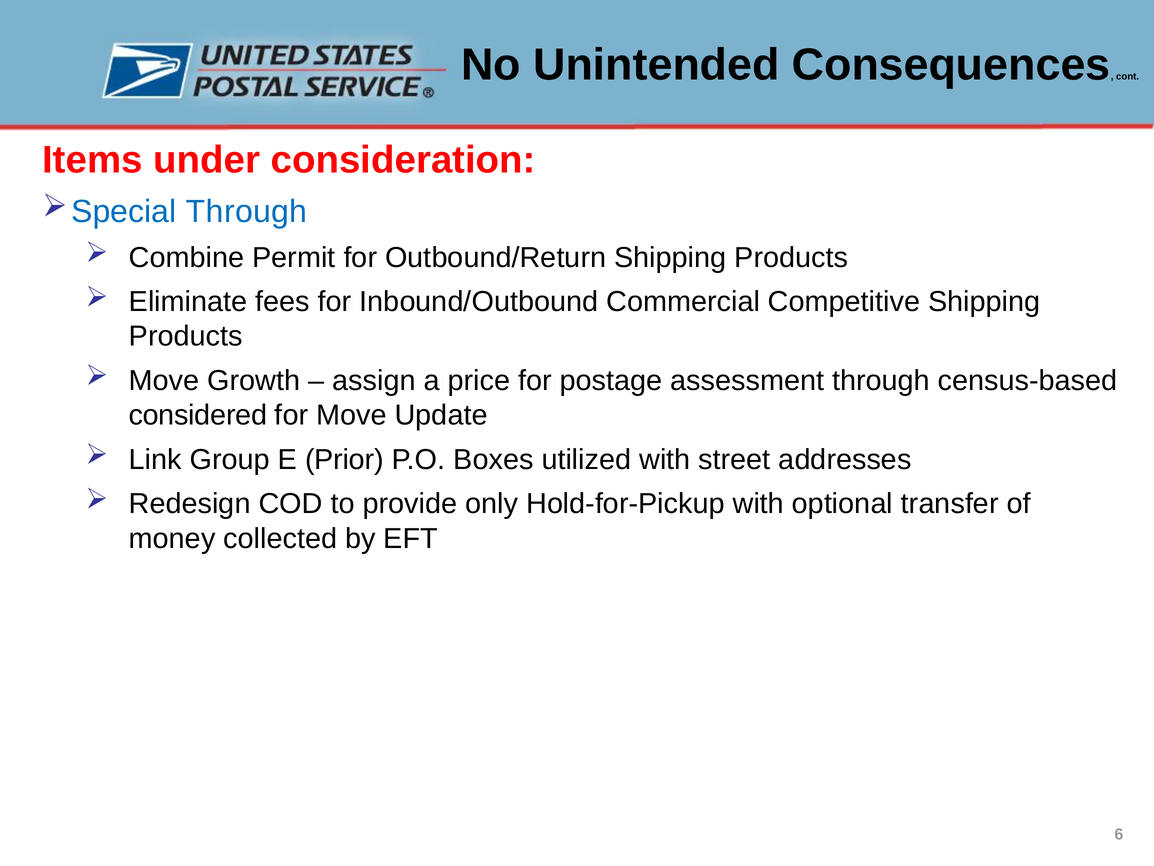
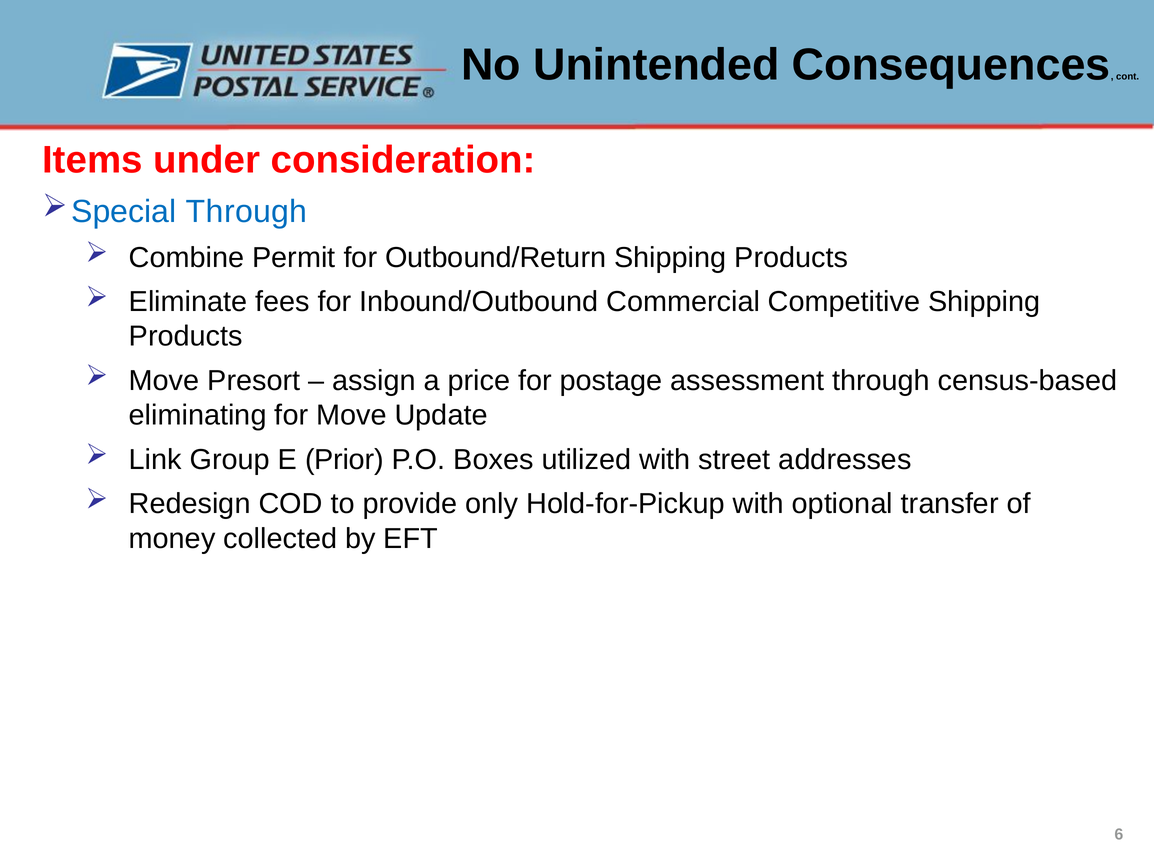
Growth: Growth -> Presort (254, 380)
considered: considered -> eliminating (198, 415)
